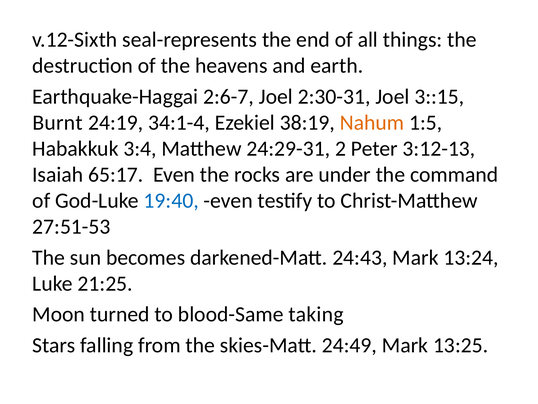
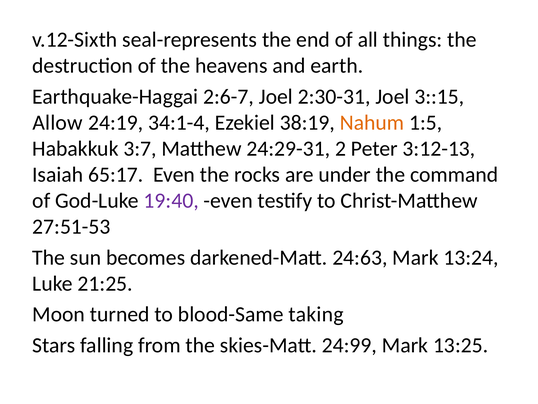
Burnt: Burnt -> Allow (58, 122)
3:4: 3:4 -> 3:7 (140, 148)
19:40 colour: blue -> purple (171, 200)
24:43: 24:43 -> 24:63 (360, 257)
24:49: 24:49 -> 24:99 (349, 345)
